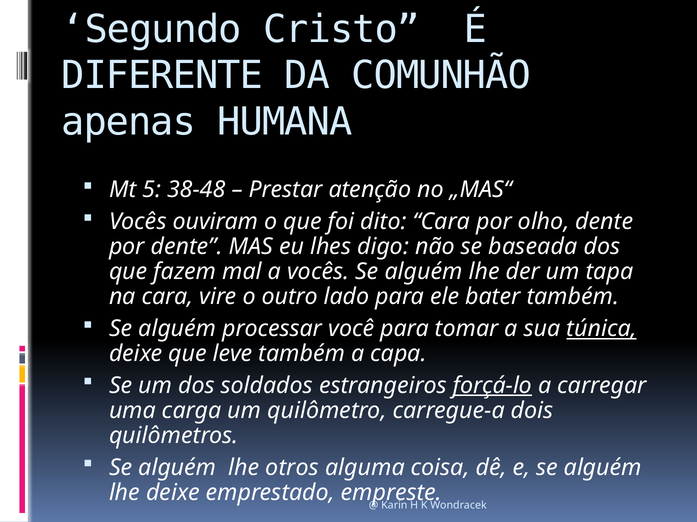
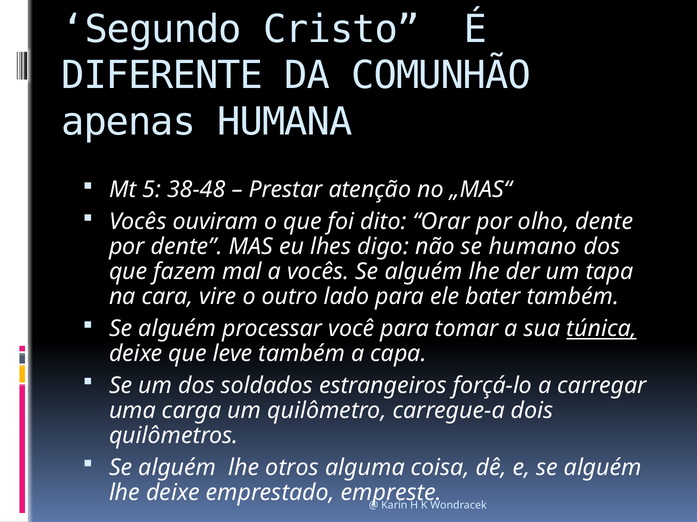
dito Cara: Cara -> Orar (441, 222)
baseada: baseada -> humano (533, 247)
forçá-lo underline: present -> none (492, 386)
